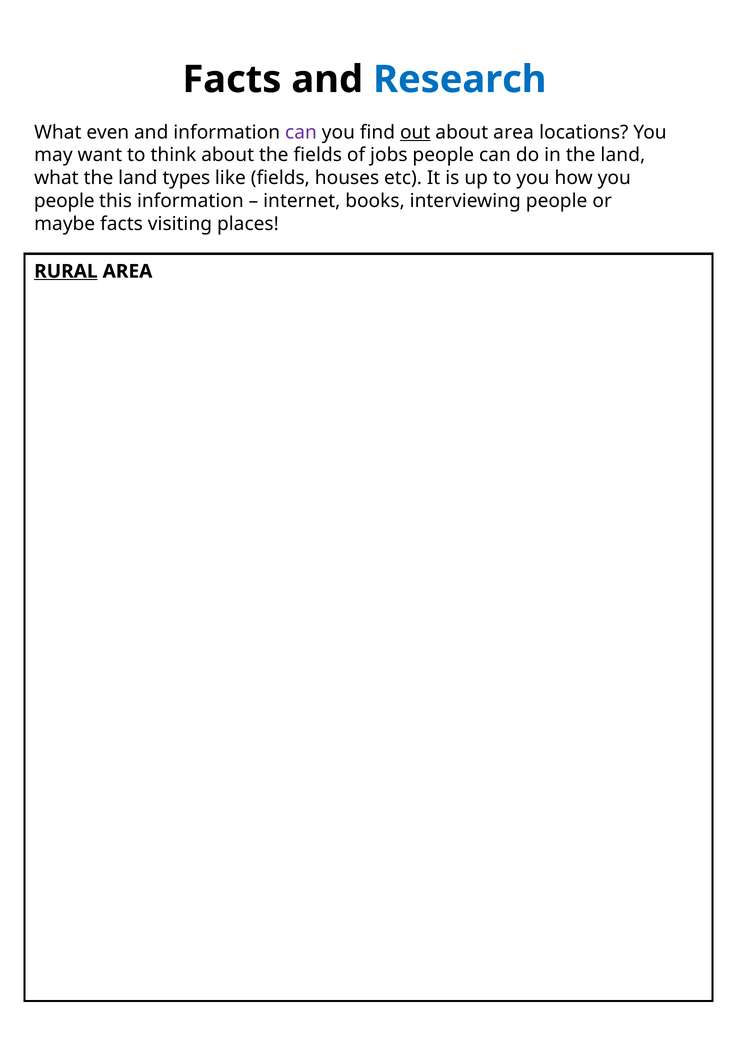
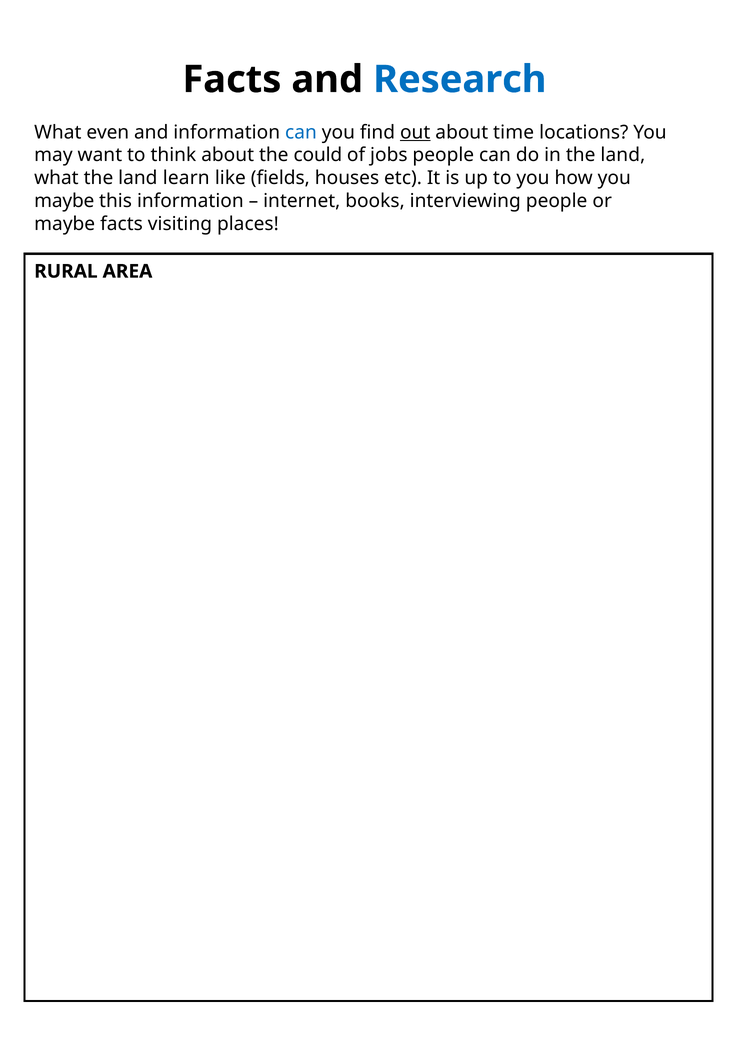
can colour: purple -> blue (301, 132)
about area: area -> time (514, 132)
the fields: fields -> could (318, 155)
types: types -> learn (186, 178)
people: people -> maybe (64, 201)
RURAL underline: present -> none (66, 272)
